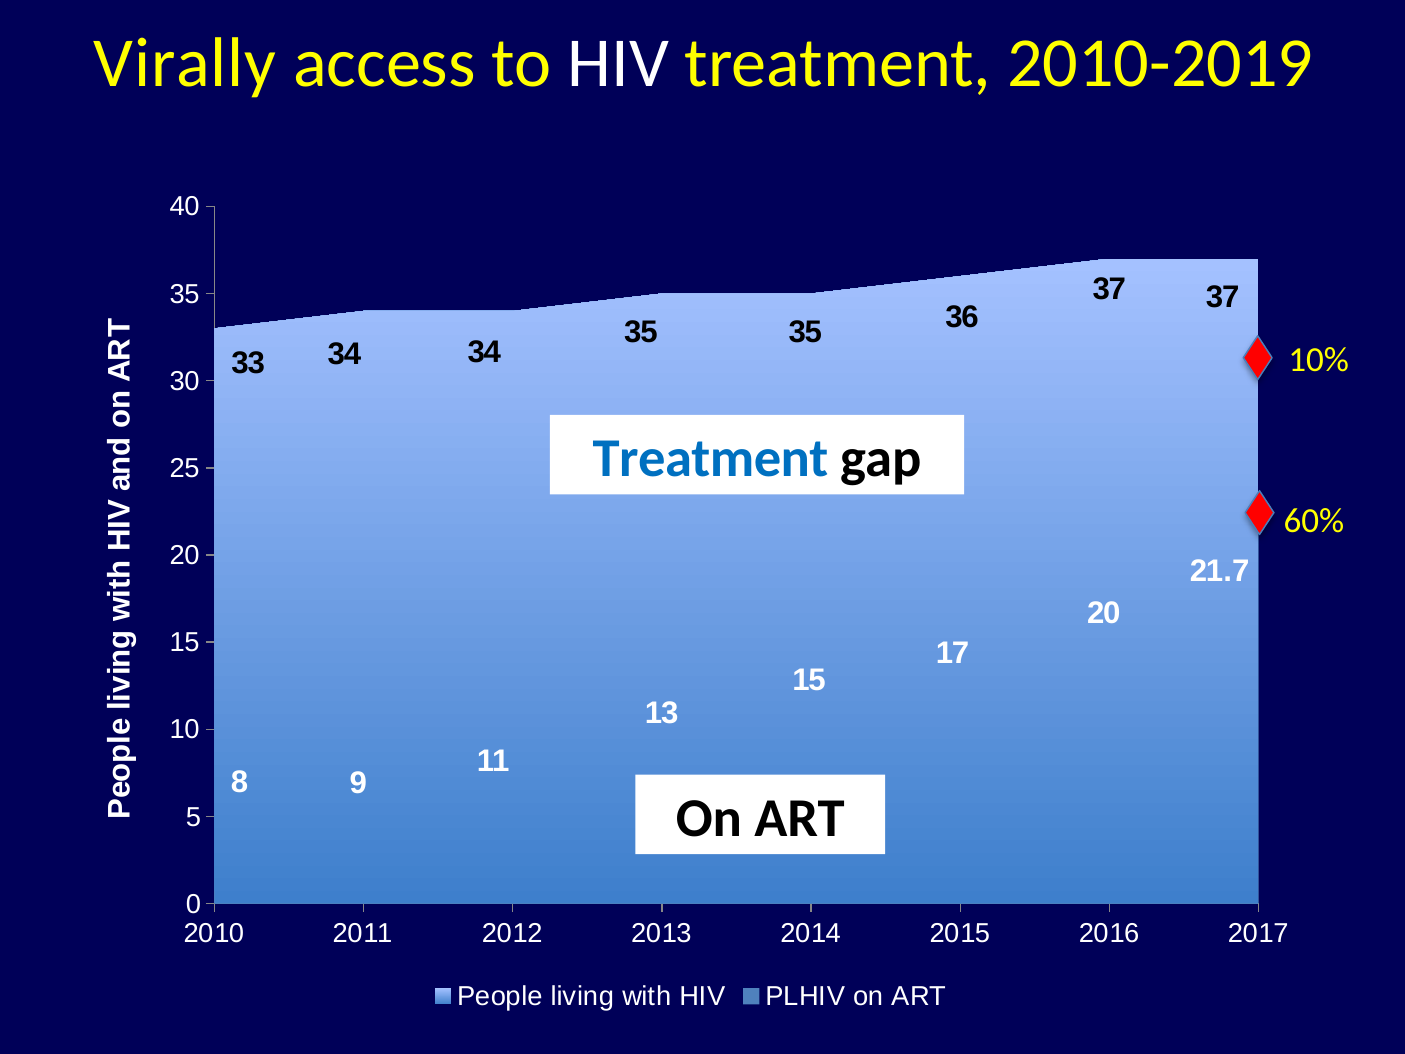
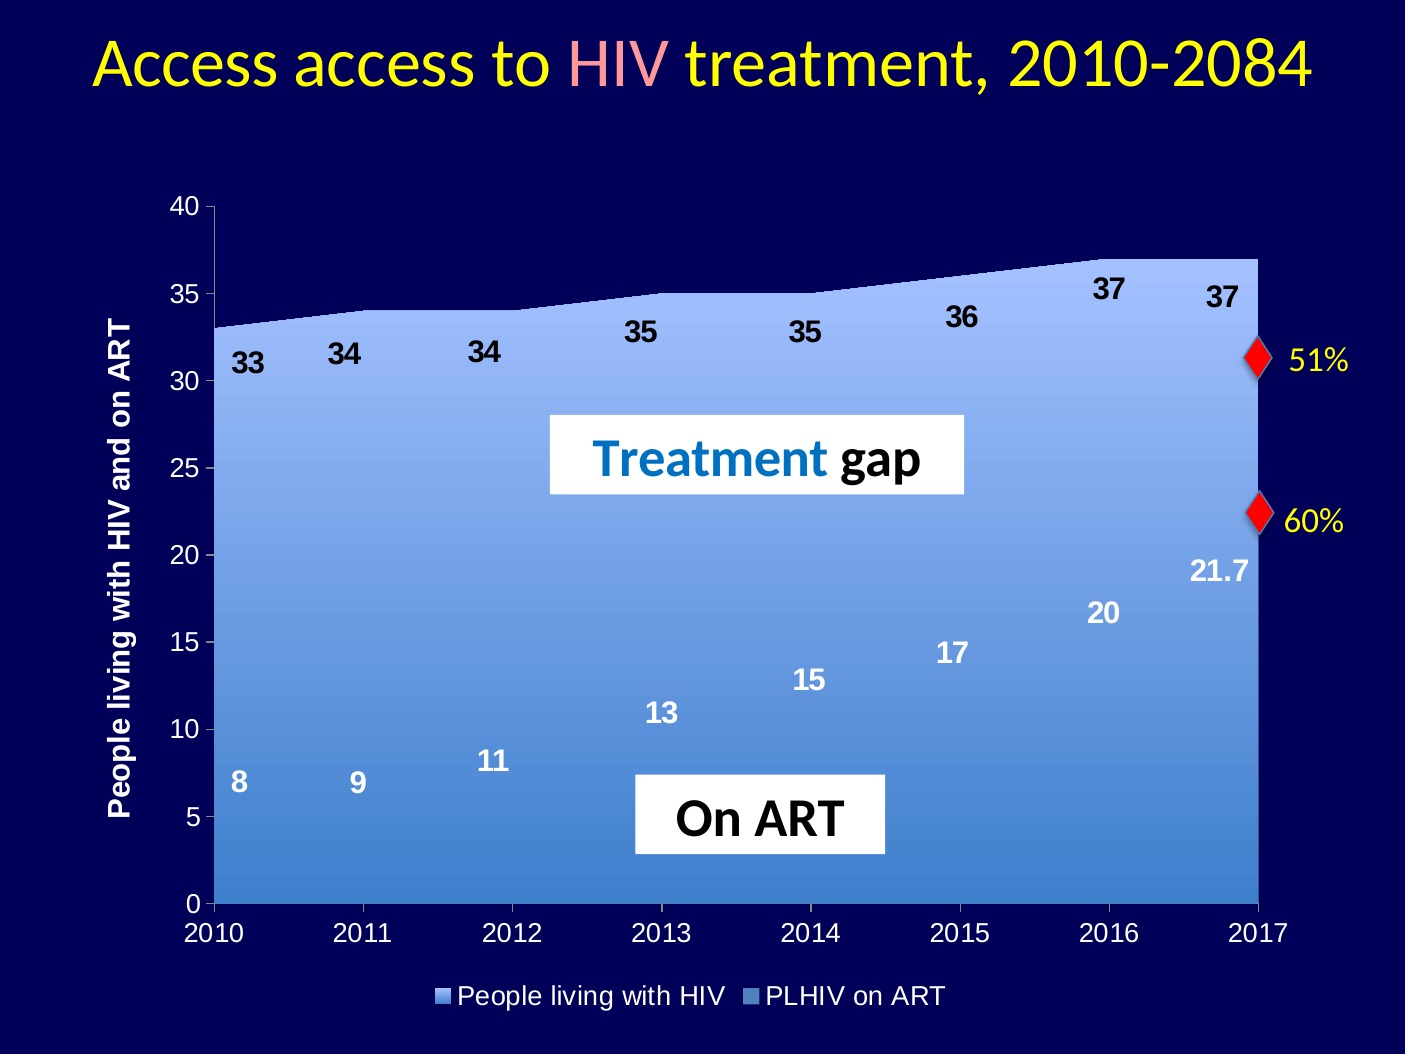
Virally: Virally -> Access (186, 63)
HIV colour: white -> pink (618, 63)
2010-2019: 2010-2019 -> 2010-2084 (1160, 63)
10%: 10% -> 51% (1319, 360)
